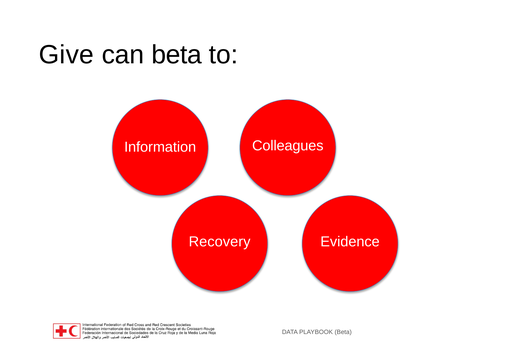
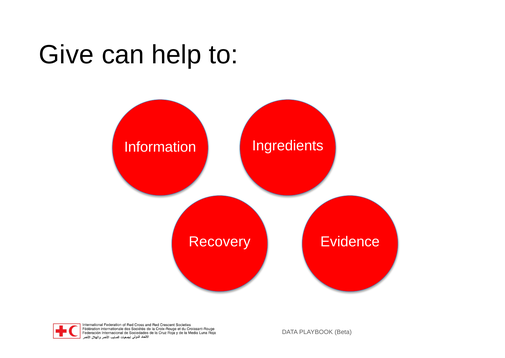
can beta: beta -> help (176, 55)
Colleagues: Colleagues -> Ingredients (288, 145)
